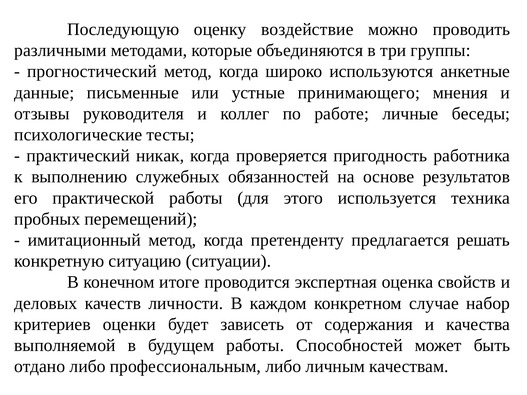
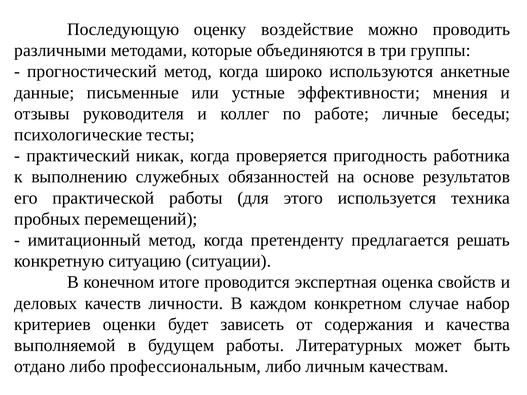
принимающего: принимающего -> эффективности (359, 93)
Способностей: Способностей -> Литературных (350, 346)
